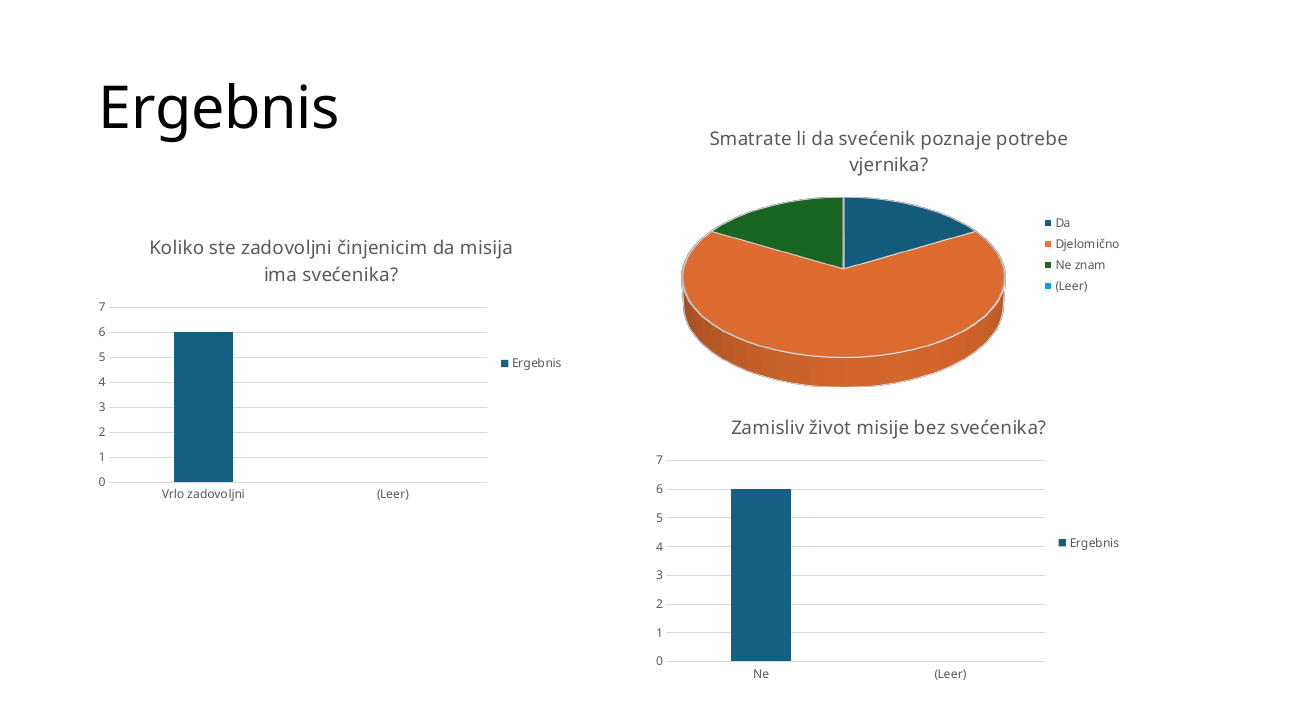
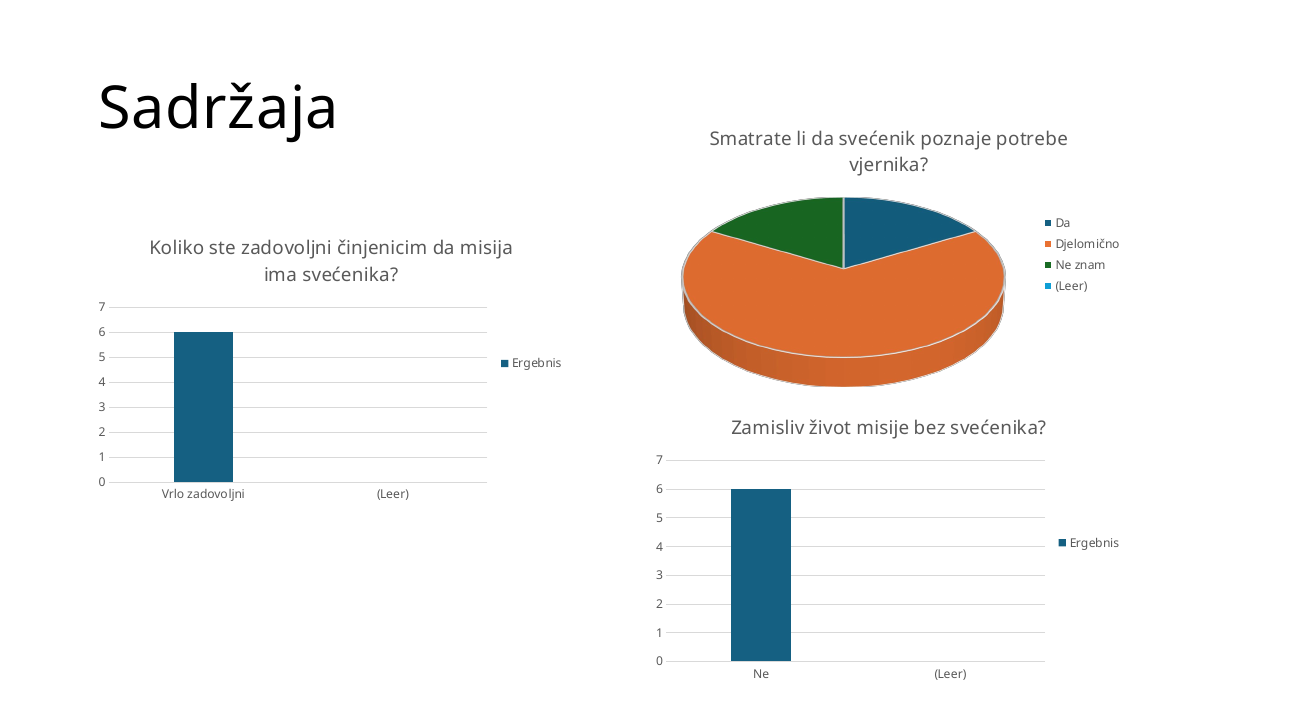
Ergebnis: Ergebnis -> Sadržaja (219, 109)
